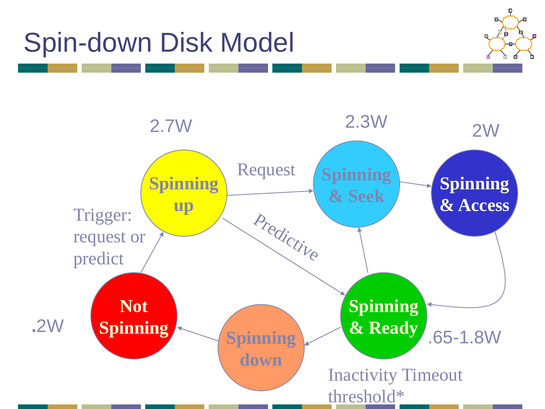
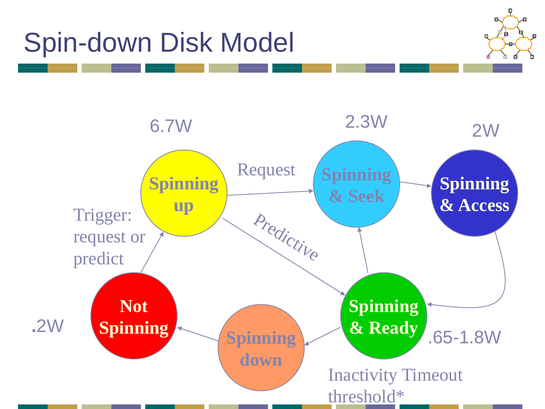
2.7W: 2.7W -> 6.7W (171, 126)
